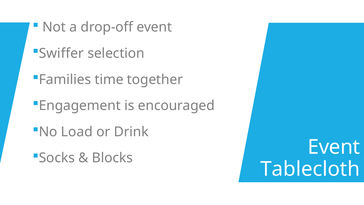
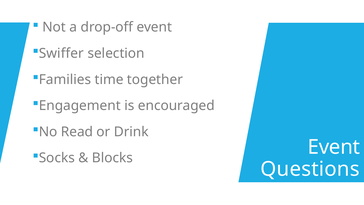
Load: Load -> Read (77, 132)
Tablecloth: Tablecloth -> Questions (310, 169)
